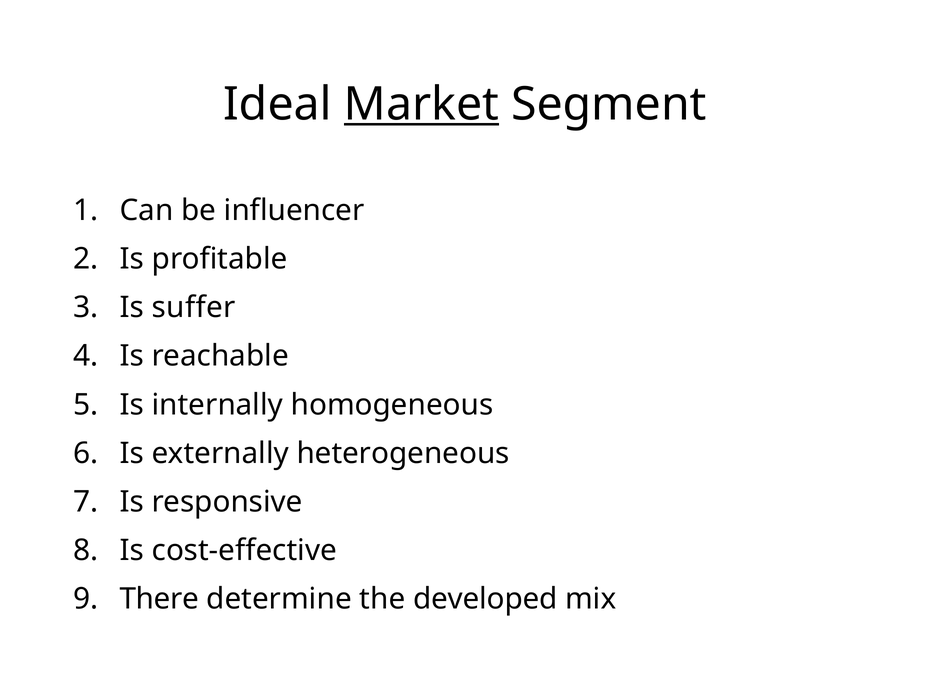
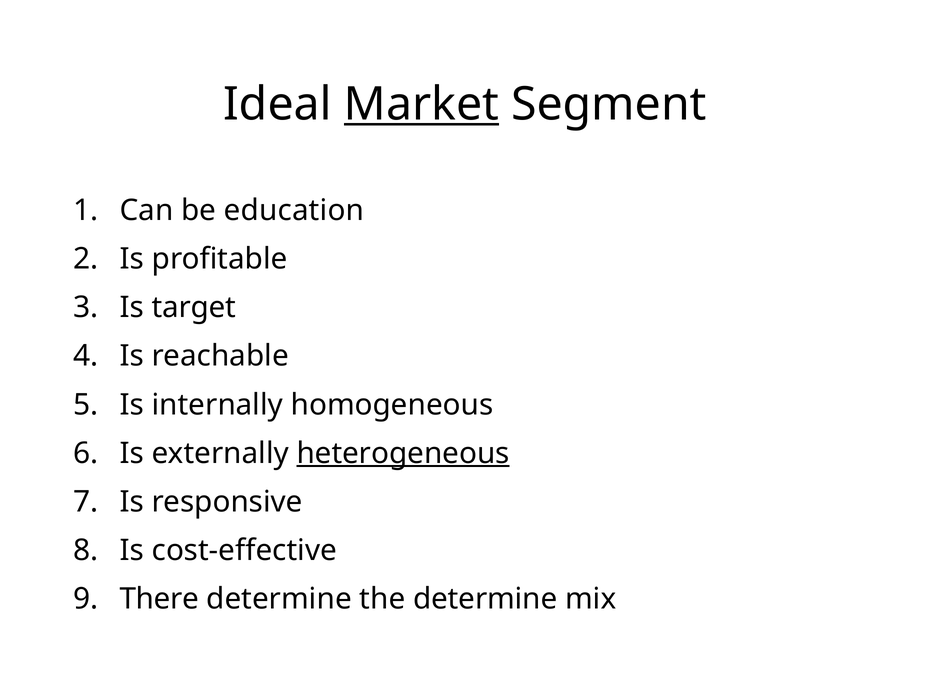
influencer: influencer -> education (294, 210)
suffer: suffer -> target (194, 307)
heterogeneous underline: none -> present (403, 453)
the developed: developed -> determine (485, 599)
